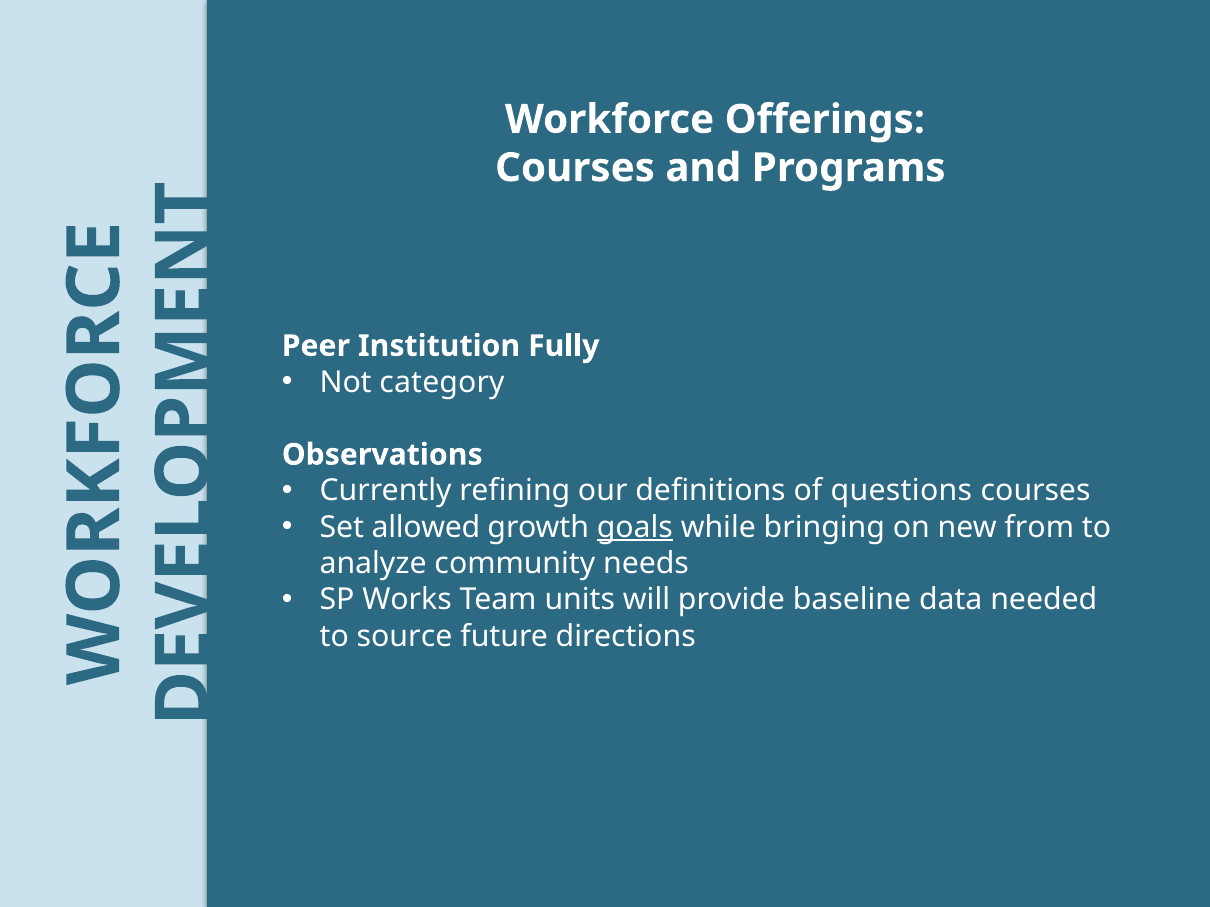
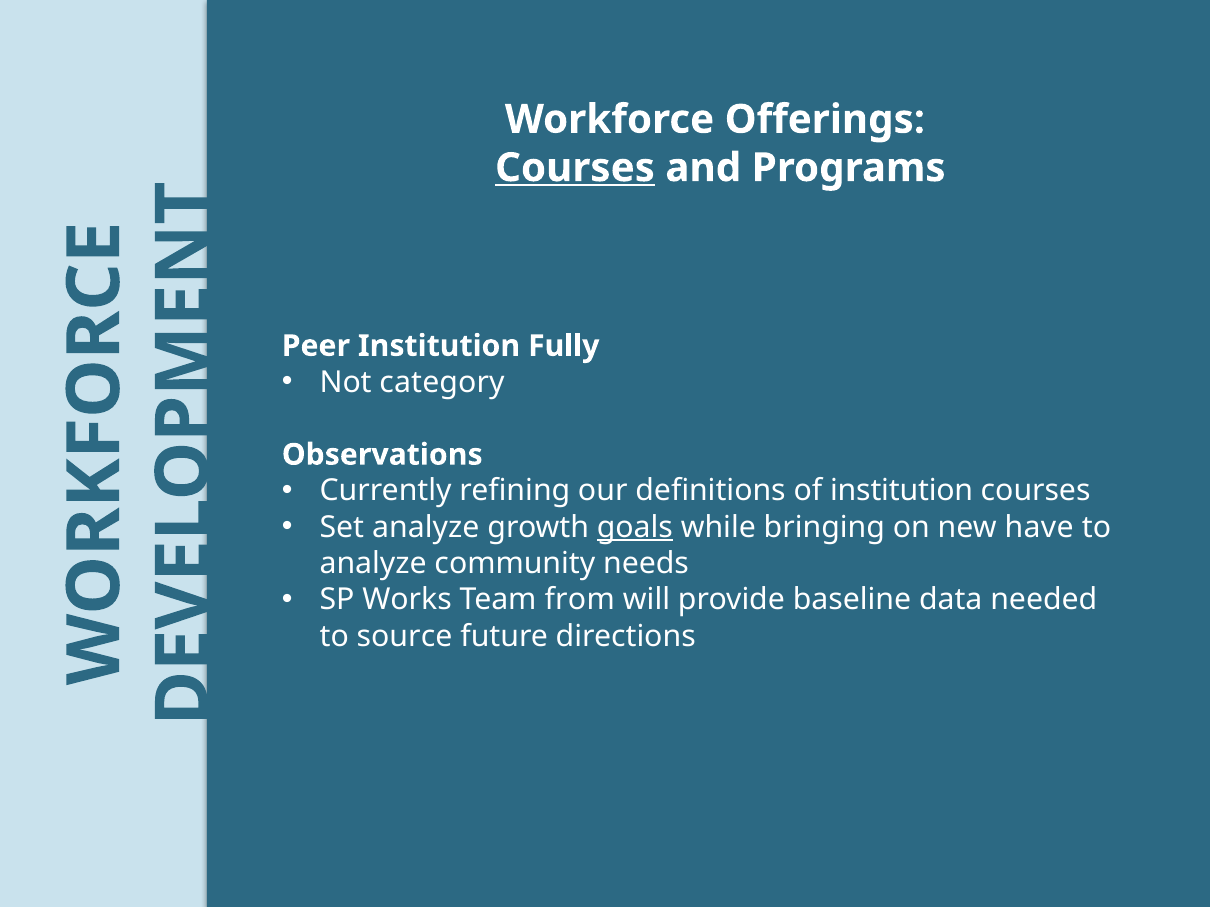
Courses underline: none -> present (575, 168)
of questions: questions -> institution (902, 491)
Set allowed: allowed -> analyze (426, 528)
from: from -> have (1039, 528)
units: units -> from (580, 600)
